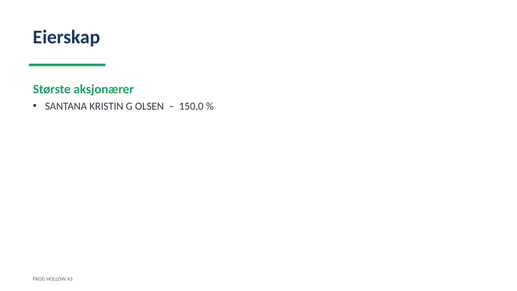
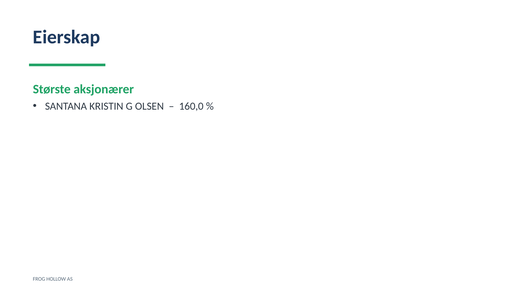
150,0: 150,0 -> 160,0 (191, 106)
